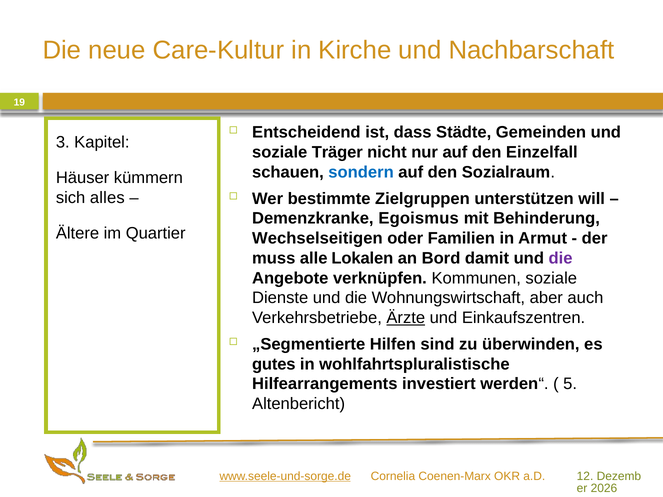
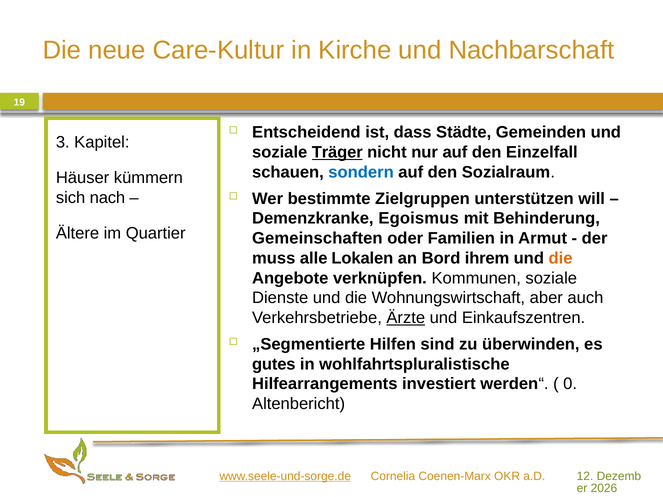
Träger underline: none -> present (337, 152)
alles: alles -> nach (107, 198)
Wechselseitigen: Wechselseitigen -> Gemeinschaften (317, 238)
damit: damit -> ihrem (487, 258)
die colour: purple -> orange (561, 258)
5: 5 -> 0 (570, 384)
